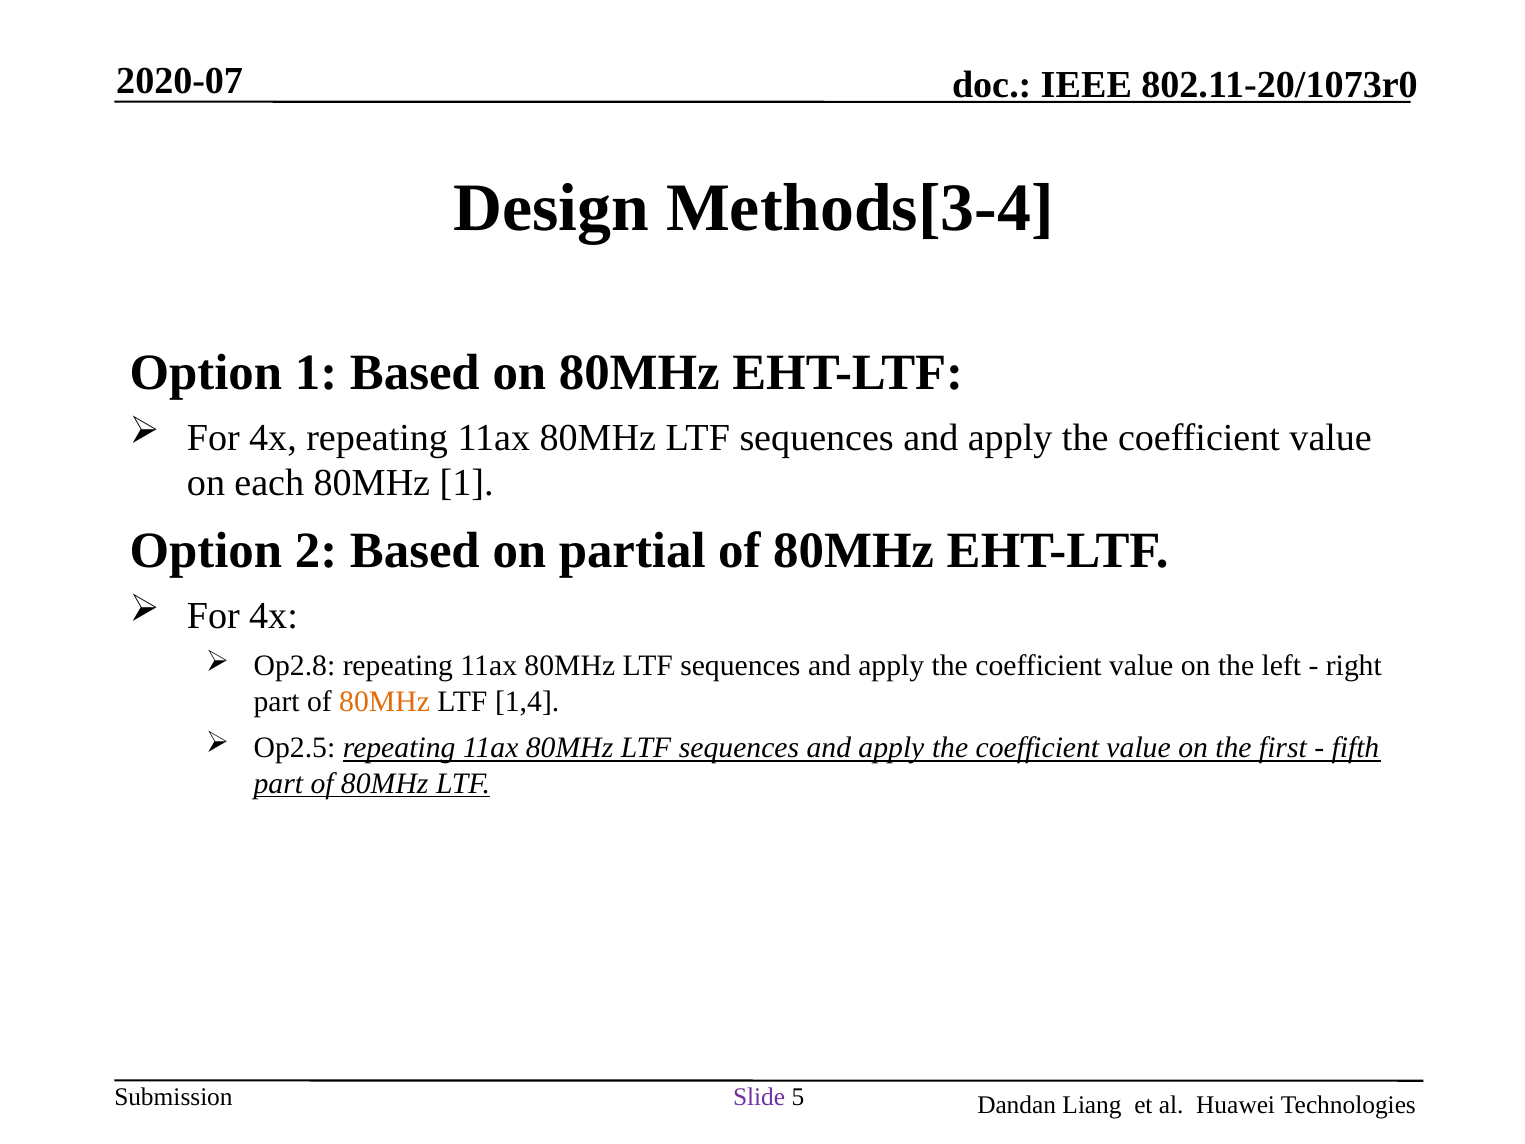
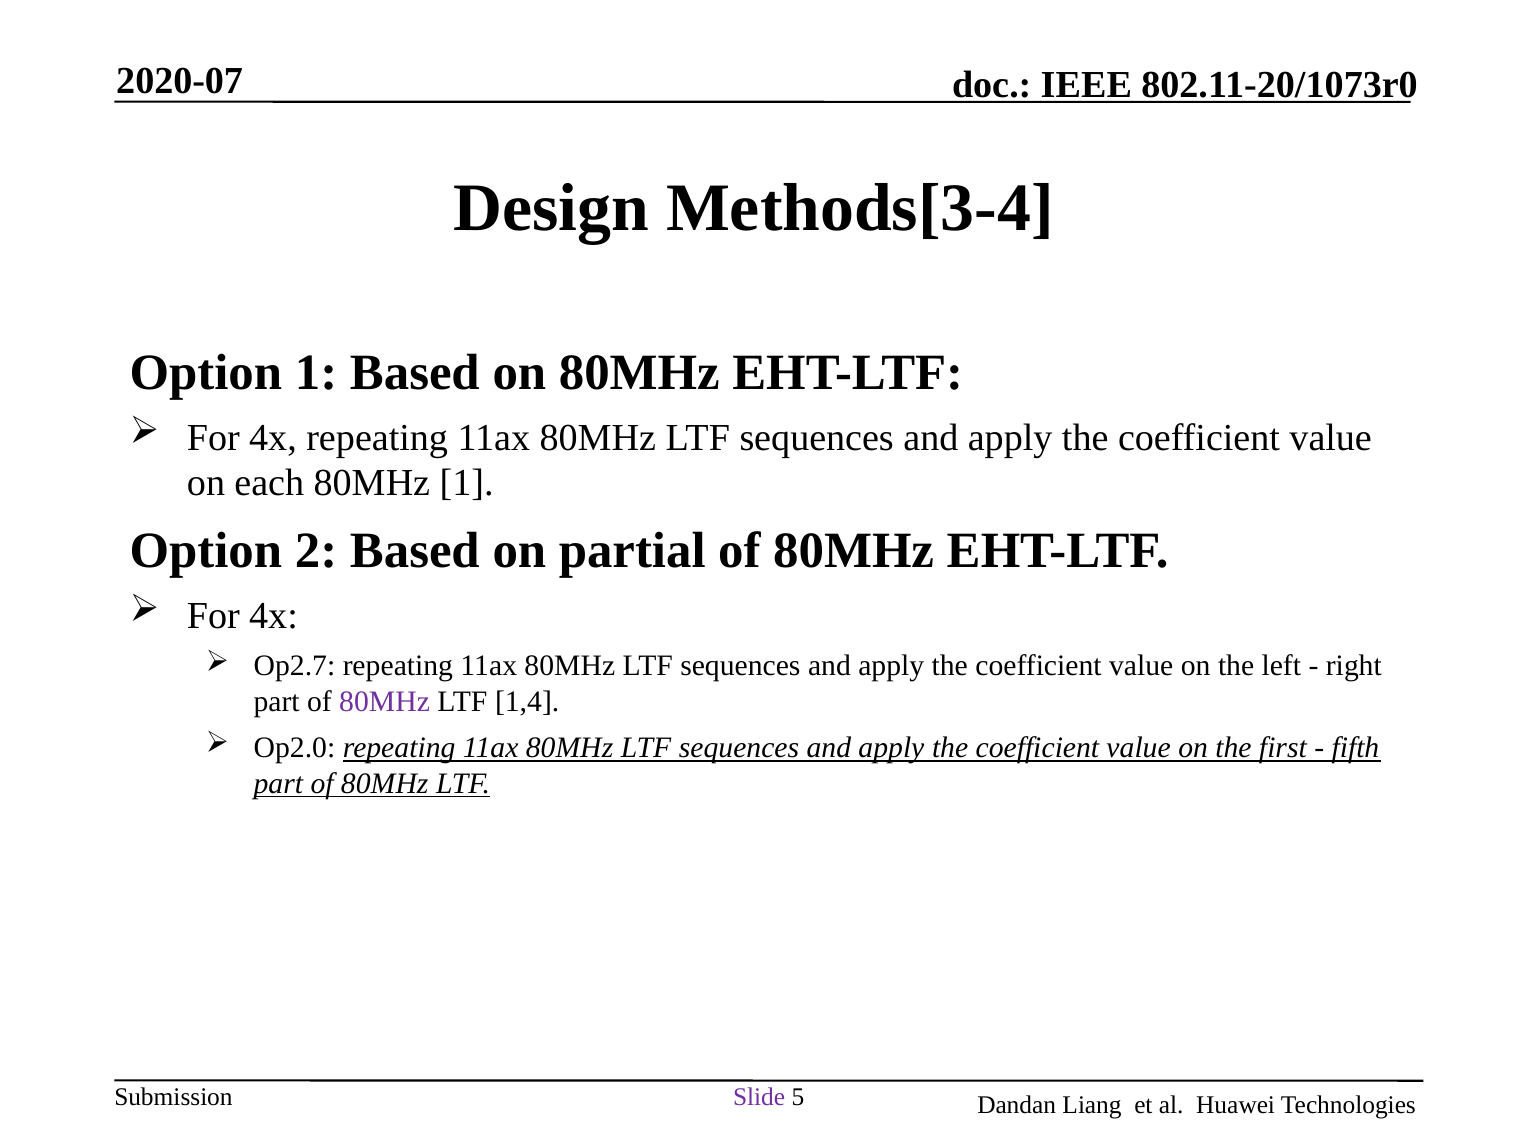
Op2.8: Op2.8 -> Op2.7 (294, 666)
80MHz colour: orange -> purple (385, 702)
Op2.5: Op2.5 -> Op2.0 (294, 748)
